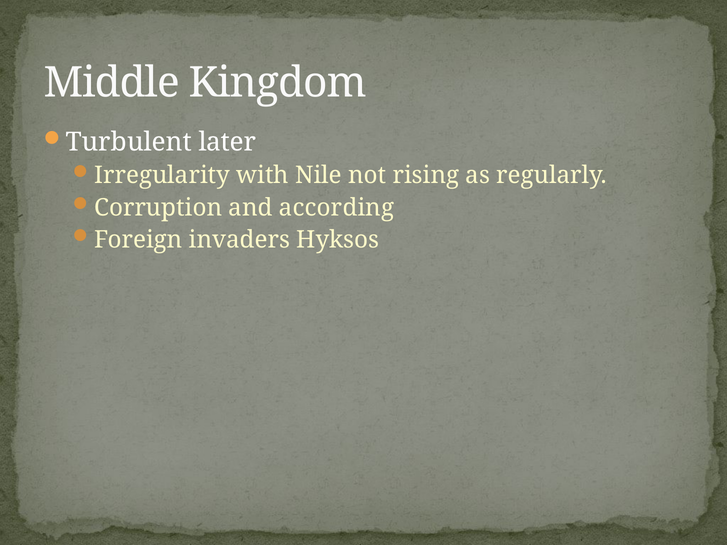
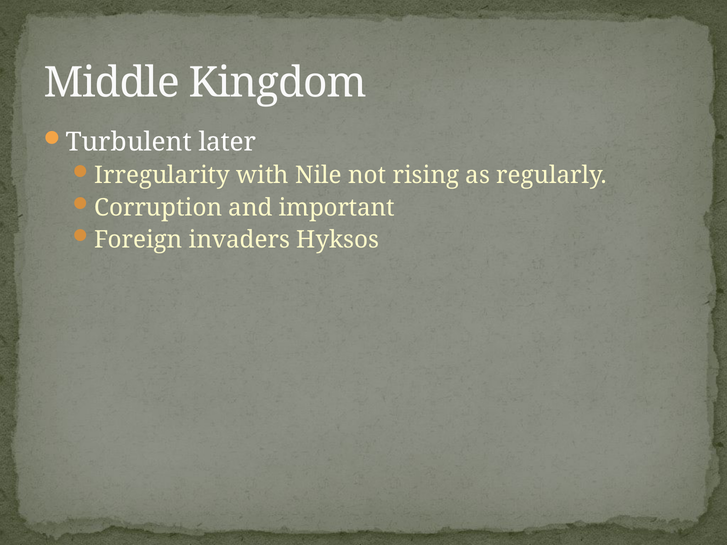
according: according -> important (337, 208)
